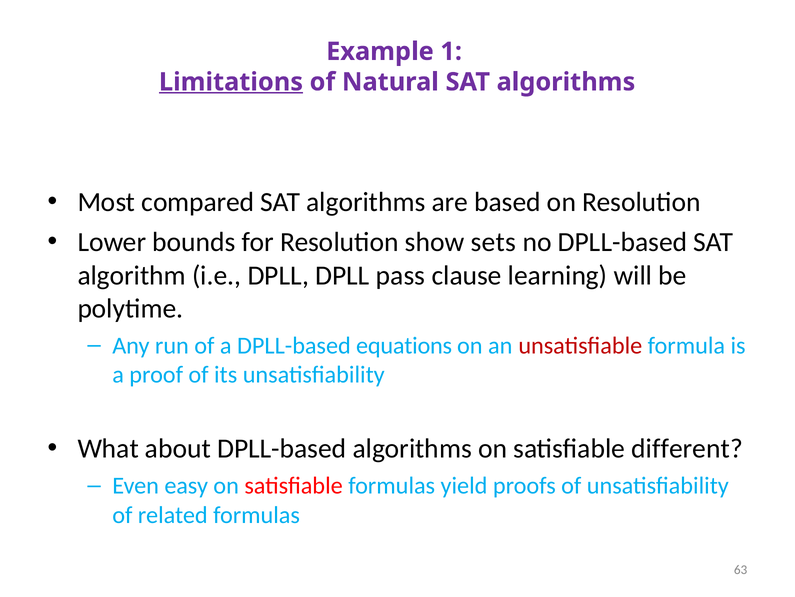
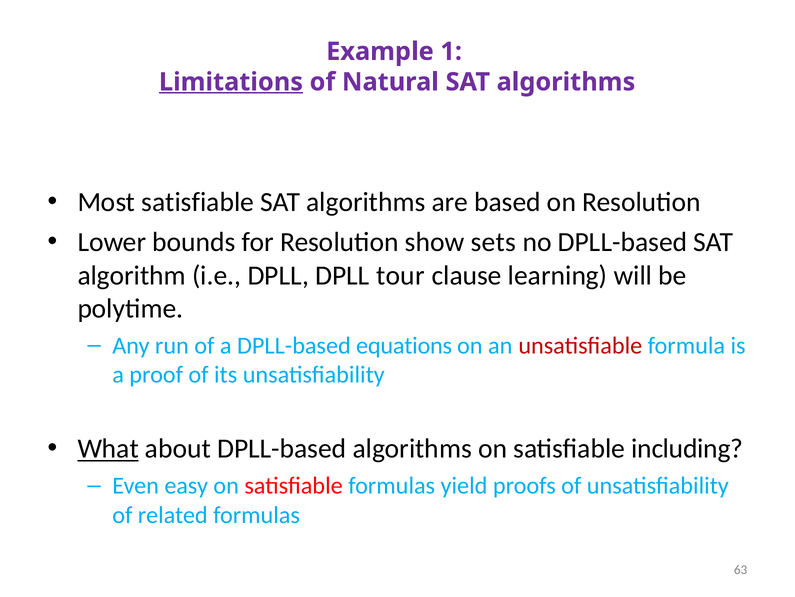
Most compared: compared -> satisfiable (198, 202)
pass: pass -> tour (400, 275)
What underline: none -> present (108, 448)
different: different -> including (687, 448)
